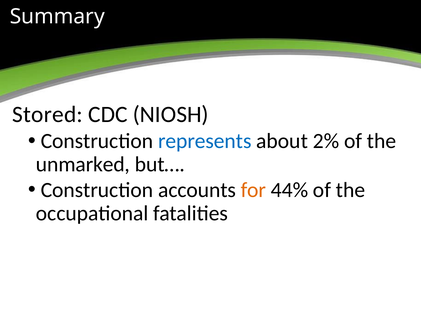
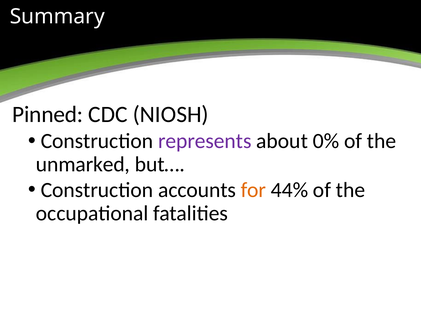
Stored: Stored -> Pinned (48, 114)
represents colour: blue -> purple (205, 141)
2%: 2% -> 0% (326, 141)
